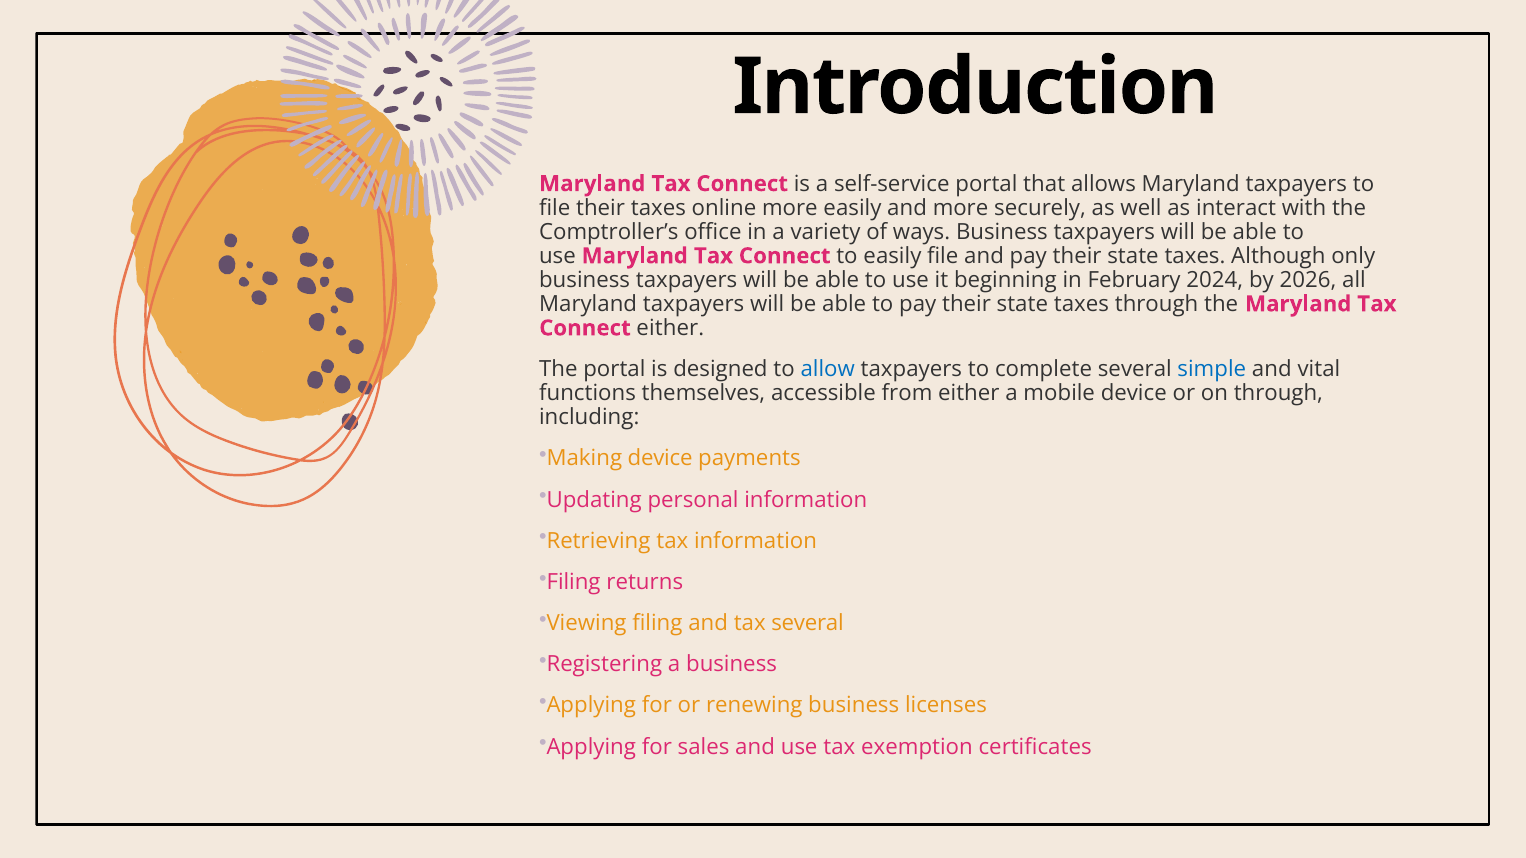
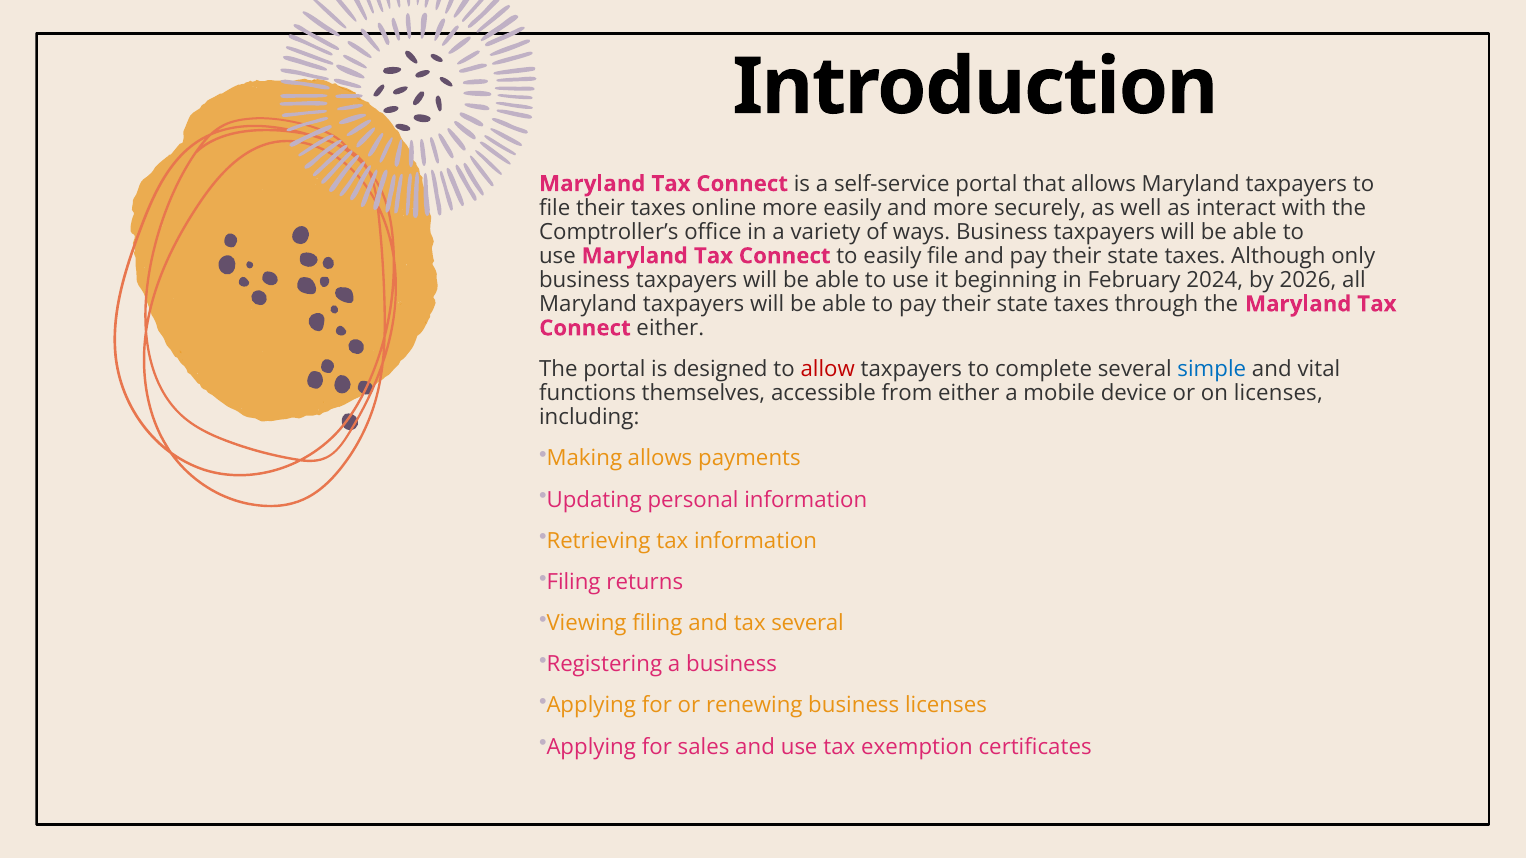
allow colour: blue -> red (828, 369)
on through: through -> licenses (1278, 393)
Making device: device -> allows (660, 459)
